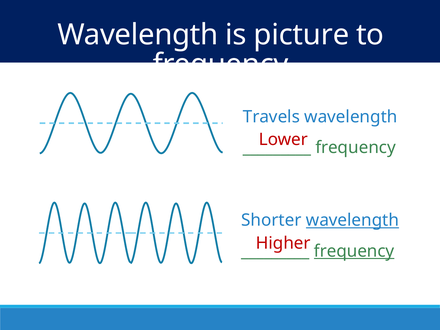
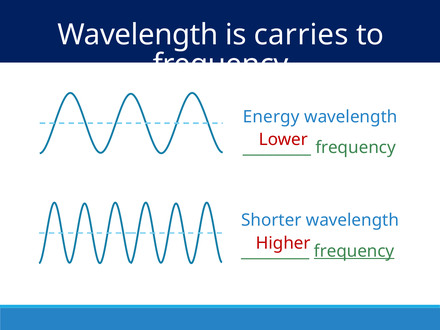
picture: picture -> carries (301, 35)
Travels: Travels -> Energy (271, 117)
wavelength underline: present -> none (352, 220)
